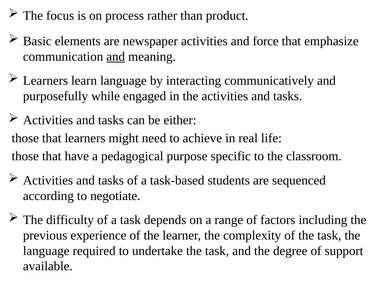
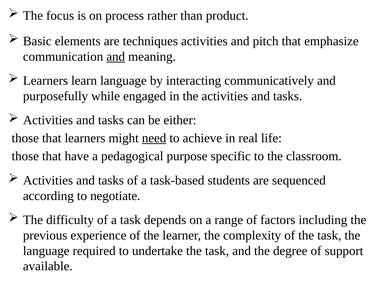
newspaper: newspaper -> techniques (150, 41)
force: force -> pitch (266, 41)
need underline: none -> present (154, 138)
